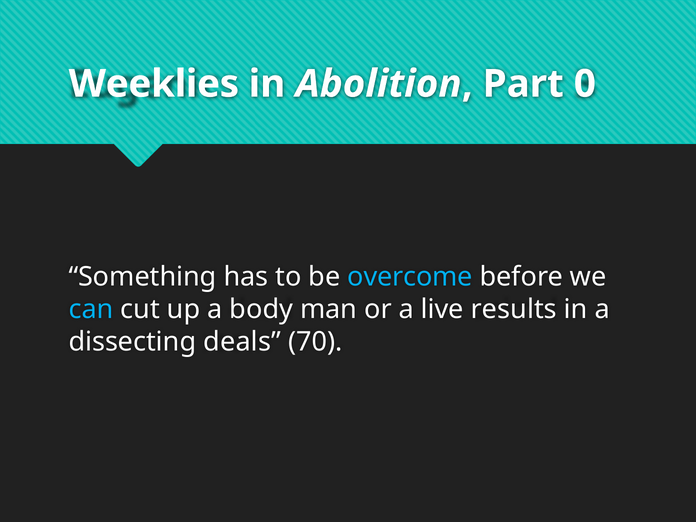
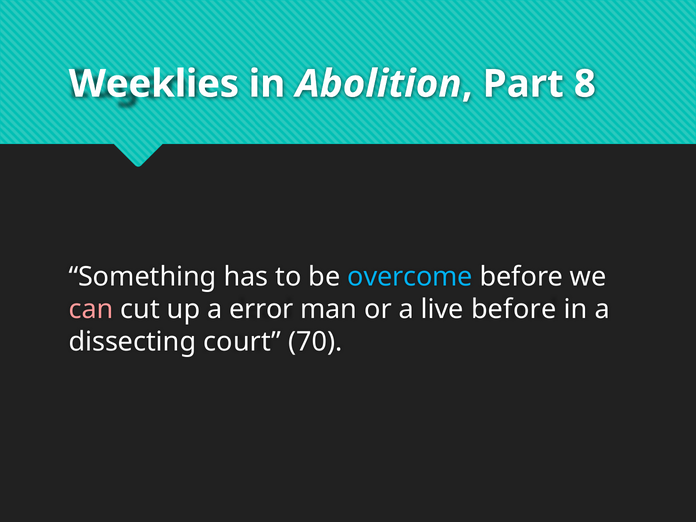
0: 0 -> 8 (585, 84)
can colour: light blue -> pink (91, 309)
body: body -> error (261, 309)
live results: results -> before (514, 309)
deals: deals -> court (242, 342)
